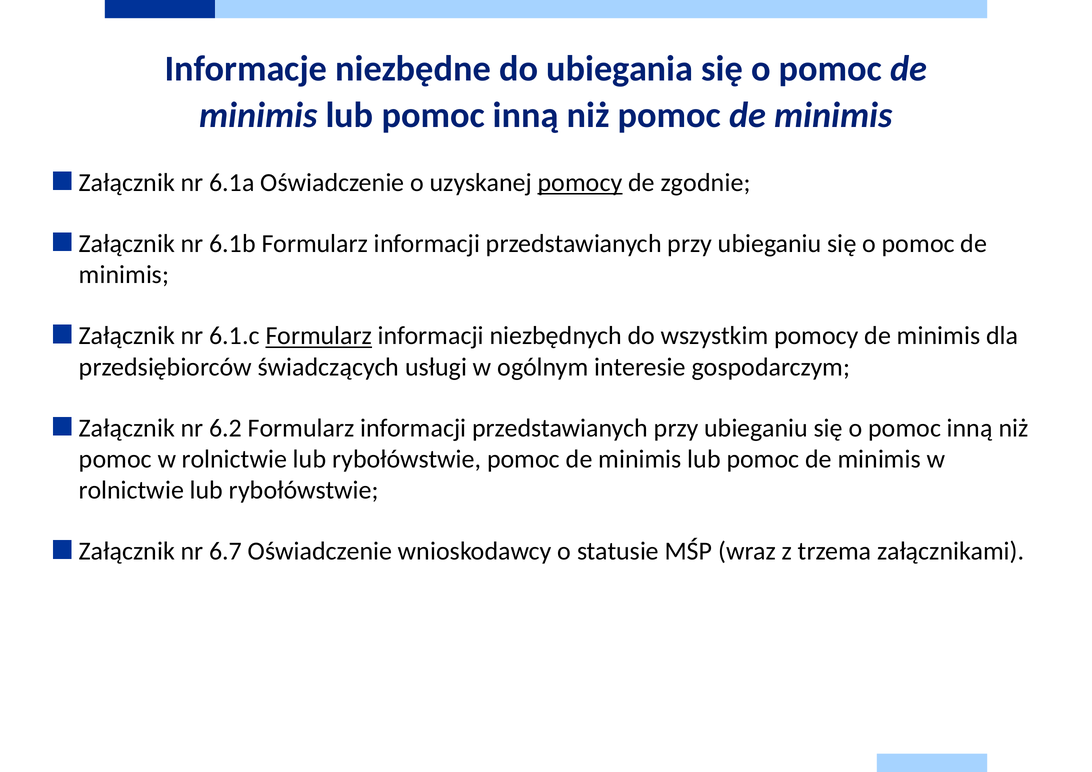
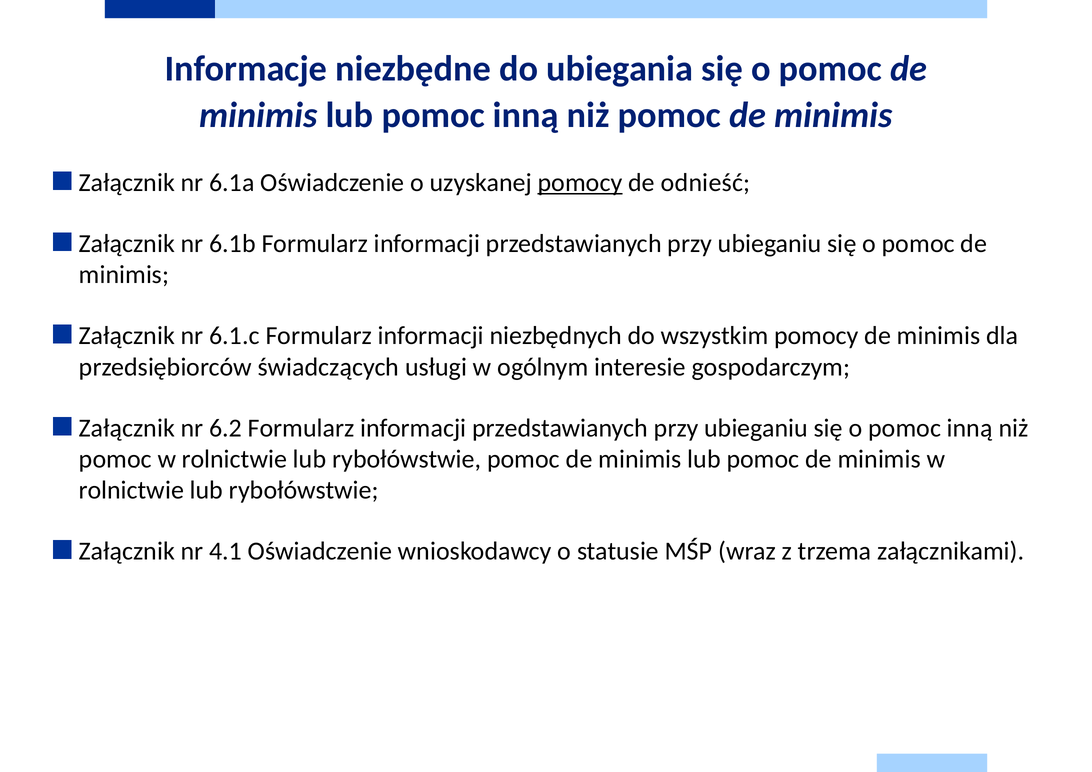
zgodnie: zgodnie -> odnieść (706, 183)
Formularz underline: present -> none (319, 336)
6.7: 6.7 -> 4.1 (226, 551)
